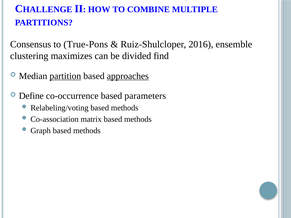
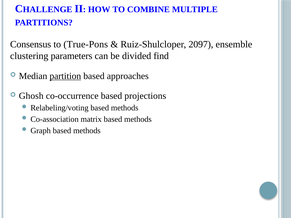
2016: 2016 -> 2097 (201, 44)
maximizes: maximizes -> parameters (72, 56)
approaches underline: present -> none (128, 76)
Define: Define -> Ghosh (31, 96)
parameters: parameters -> projections (145, 96)
